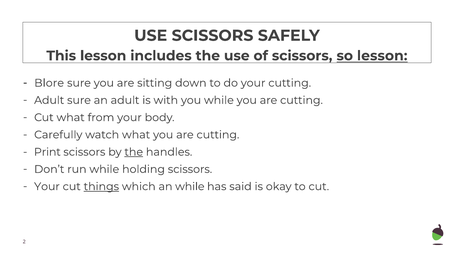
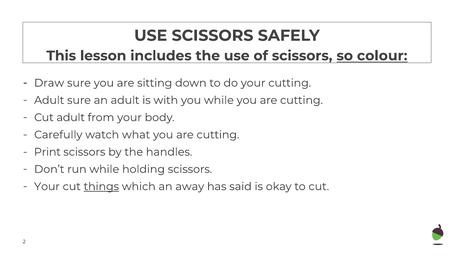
so lesson: lesson -> colour (382, 56)
Blore: Blore -> Draw (49, 83)
Cut what: what -> adult (71, 117)
the underline: present -> none (134, 152)
an while: while -> away (190, 186)
